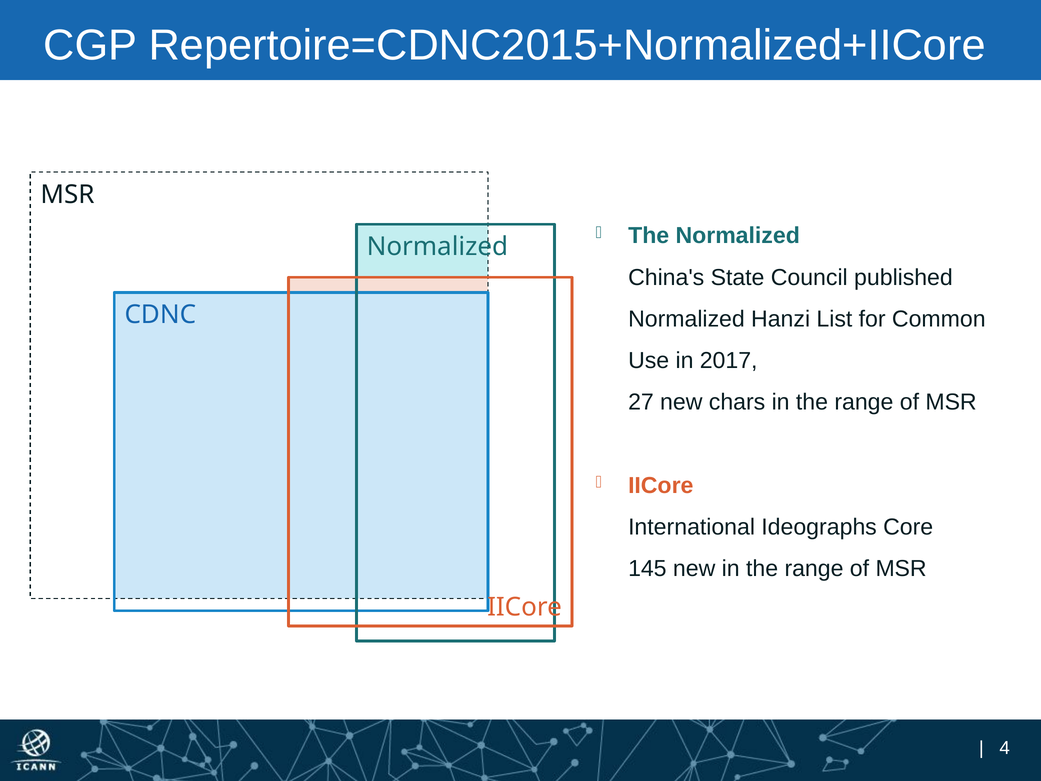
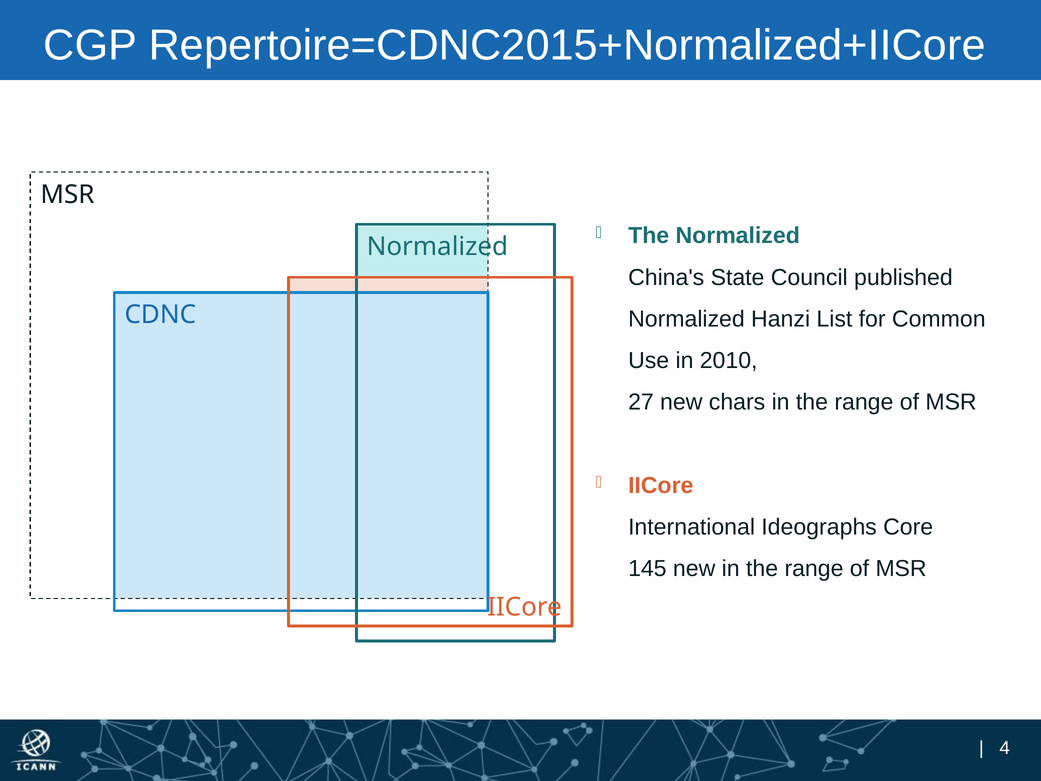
2017: 2017 -> 2010 (729, 361)
